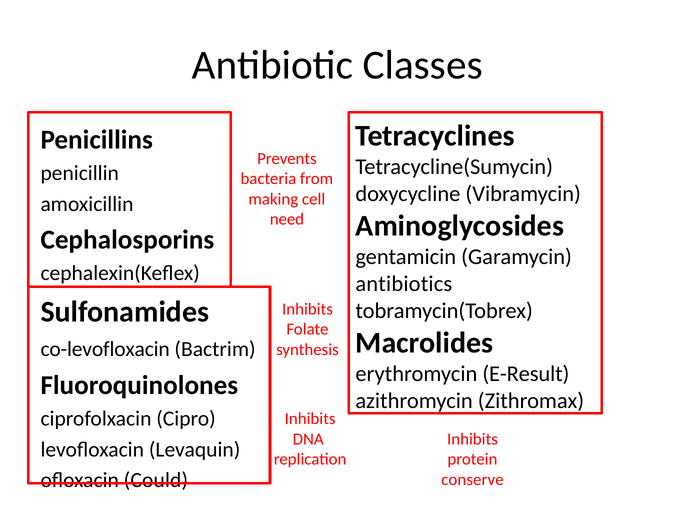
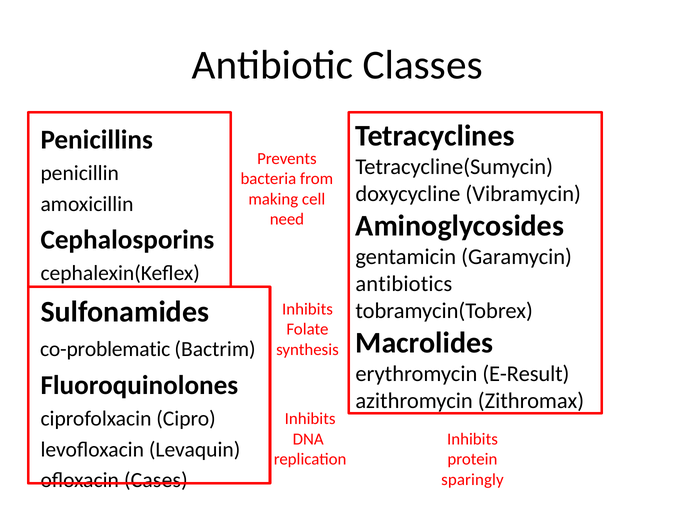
co-levofloxacin: co-levofloxacin -> co-problematic (105, 349)
Could: Could -> Cases (156, 480)
conserve: conserve -> sparingly (472, 480)
